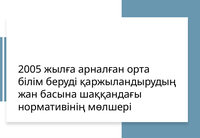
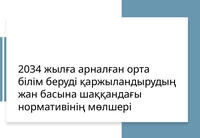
2005: 2005 -> 2034 (30, 70)
